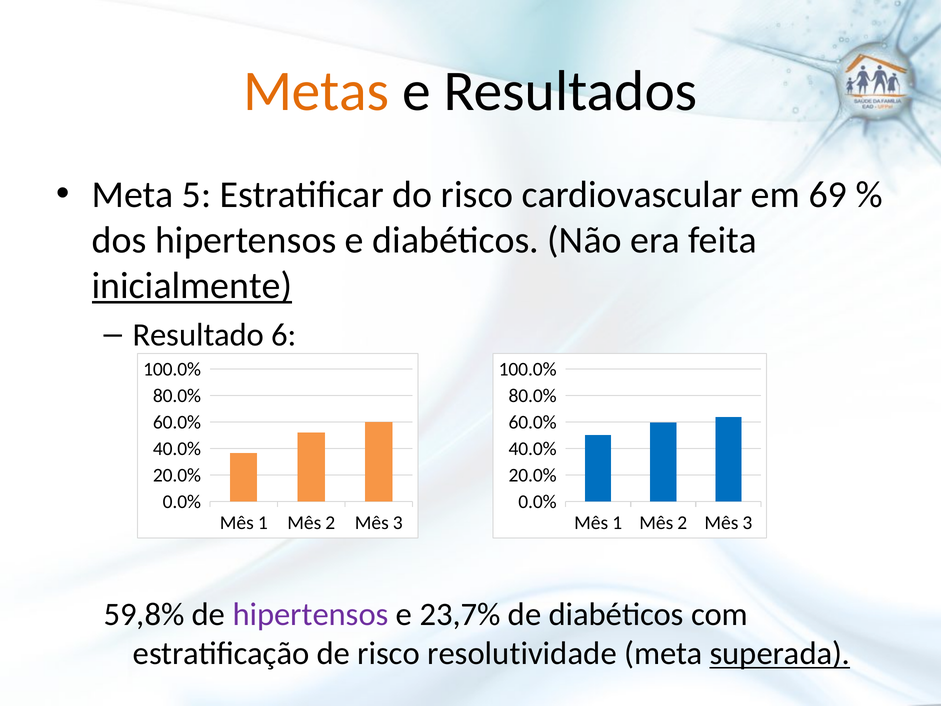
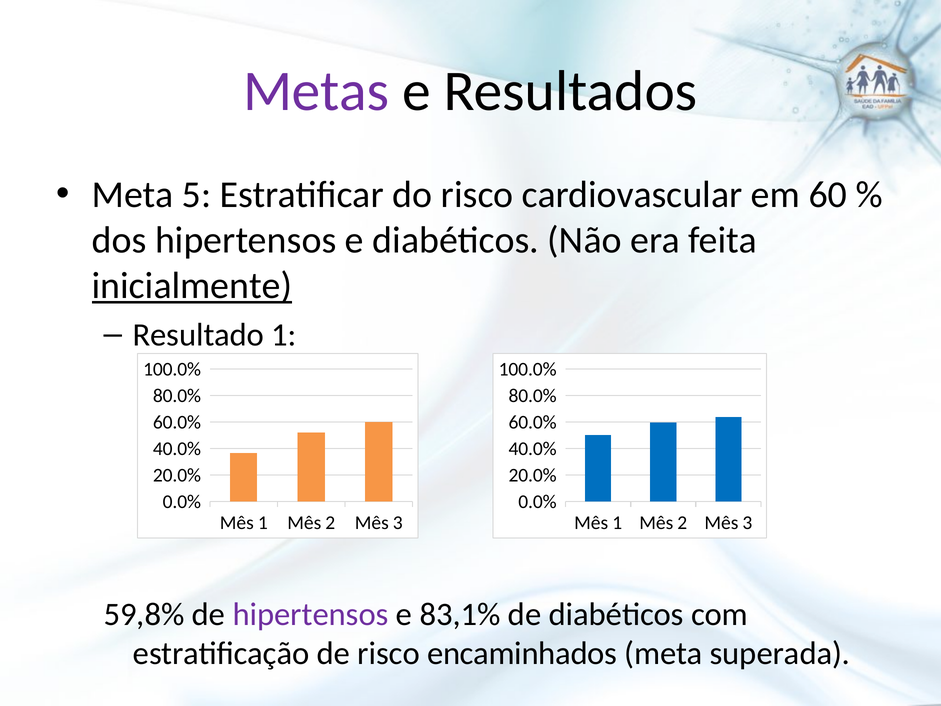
Metas colour: orange -> purple (316, 91)
69: 69 -> 60 (828, 195)
Resultado 6: 6 -> 1 (284, 335)
23,7%: 23,7% -> 83,1% (460, 614)
resolutividade: resolutividade -> encaminhados (522, 653)
superada underline: present -> none (780, 653)
